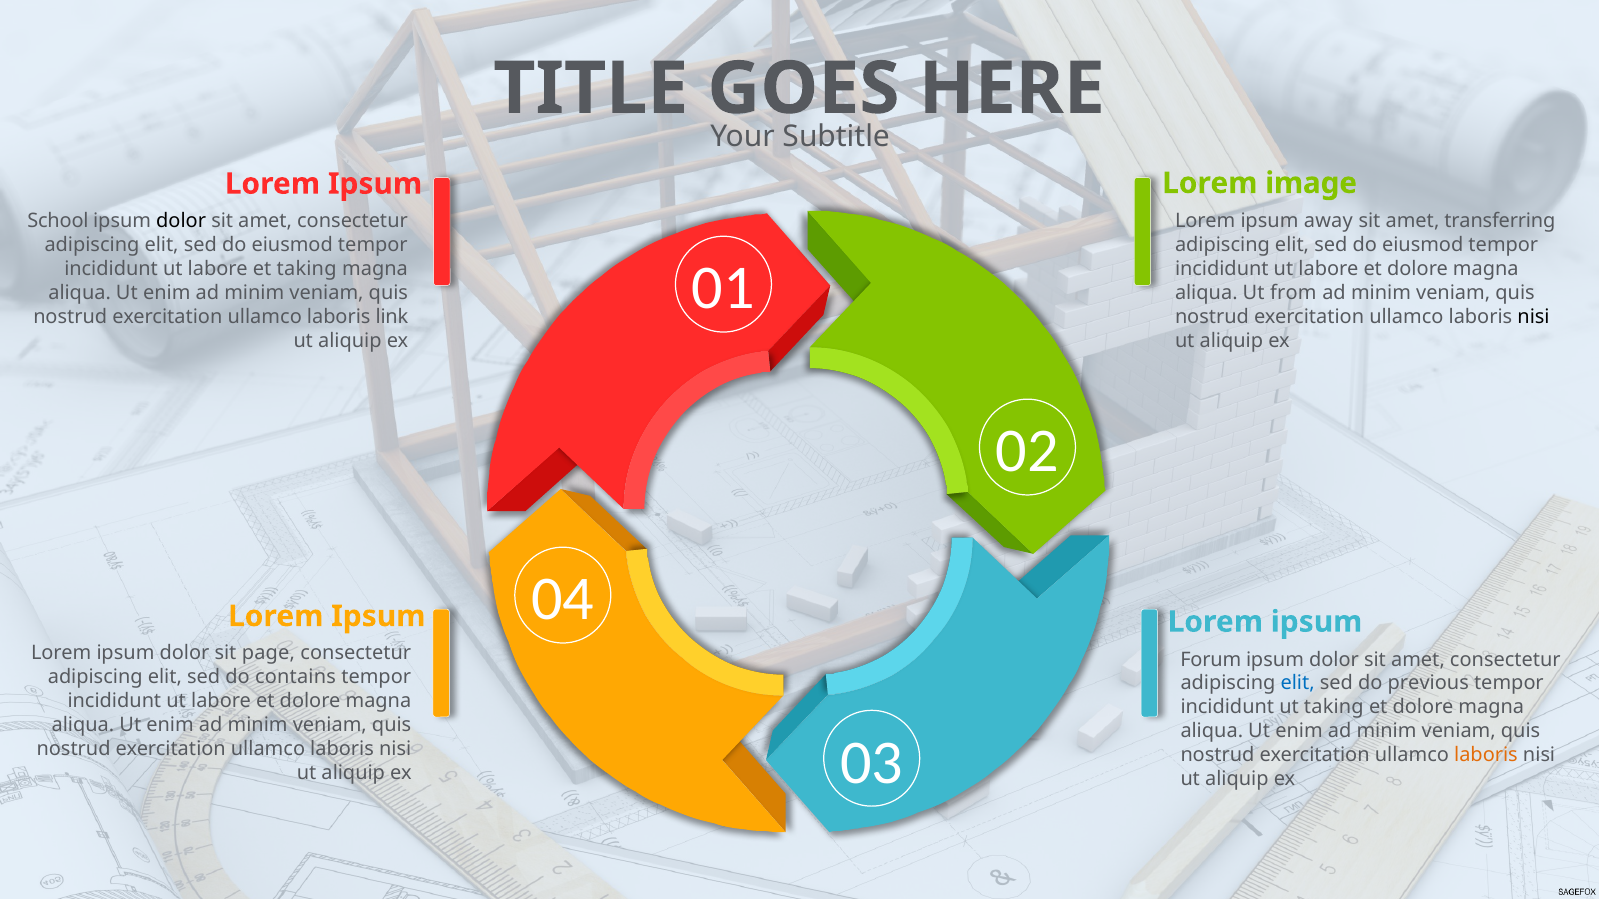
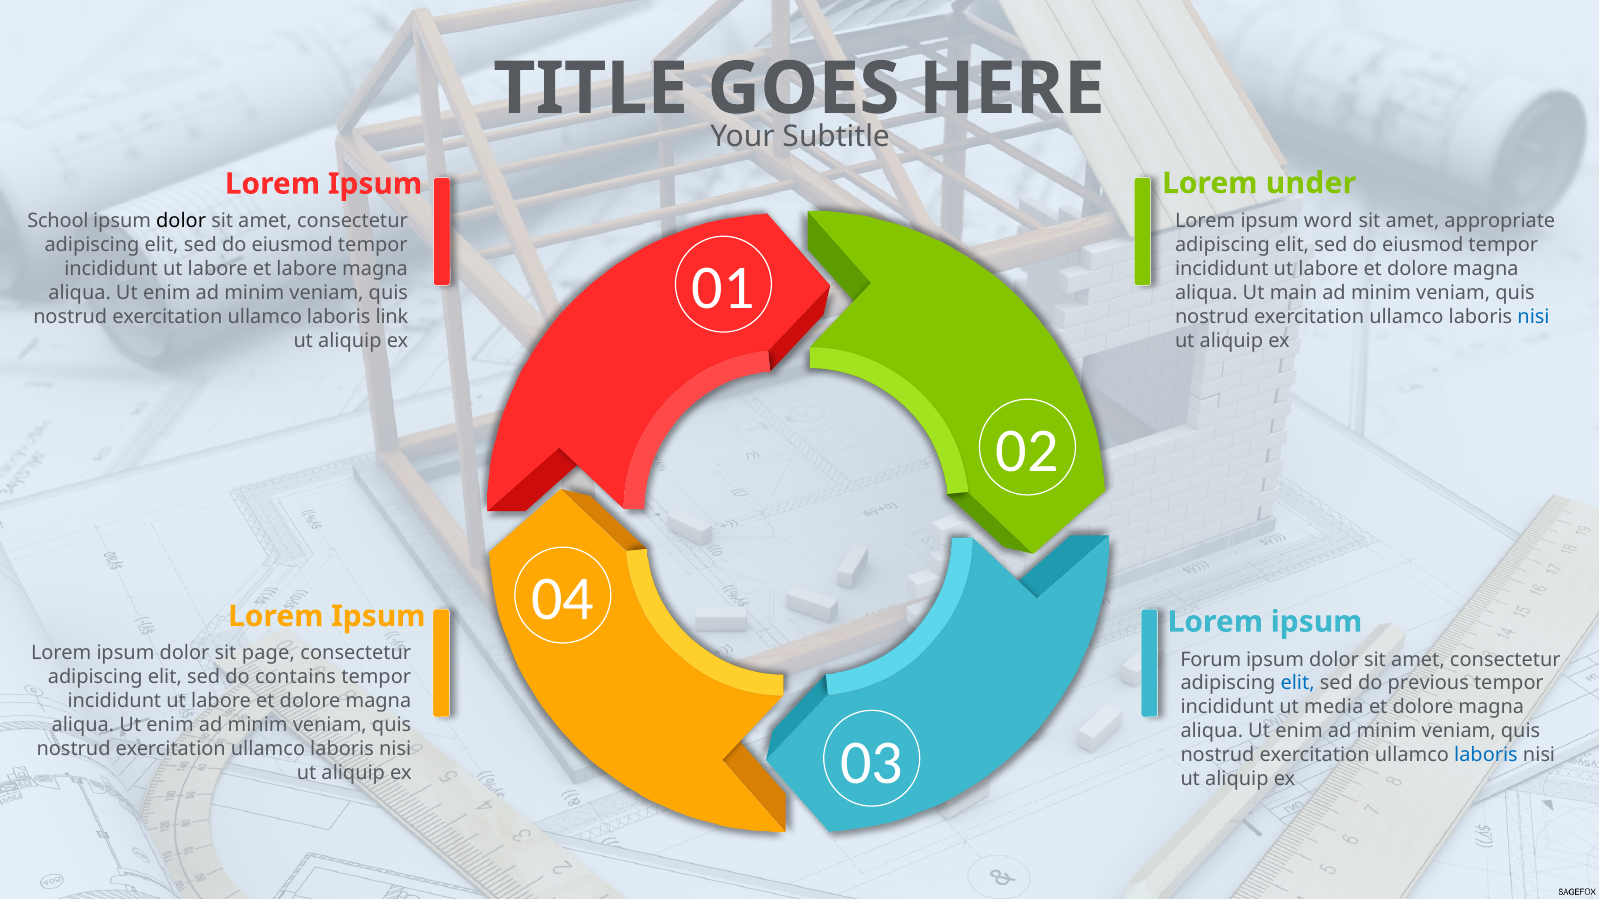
image: image -> under (1311, 183)
away: away -> word (1328, 221)
transferring: transferring -> appropriate (1500, 221)
et taking: taking -> labore (307, 269)
from: from -> main (1293, 293)
nisi colour: black -> blue (1534, 317)
ut taking: taking -> media (1334, 708)
laboris colour: orange -> blue (1486, 756)
